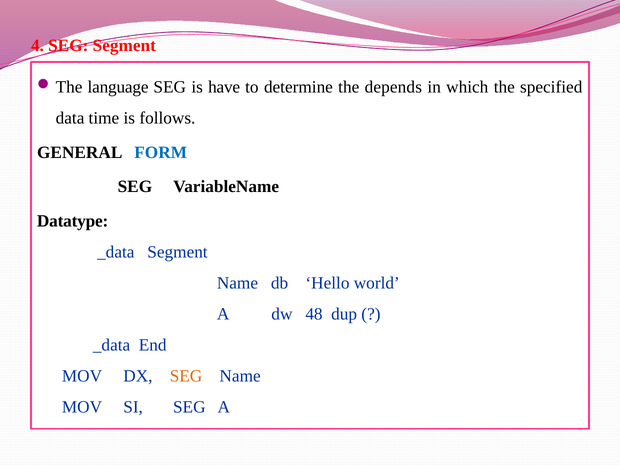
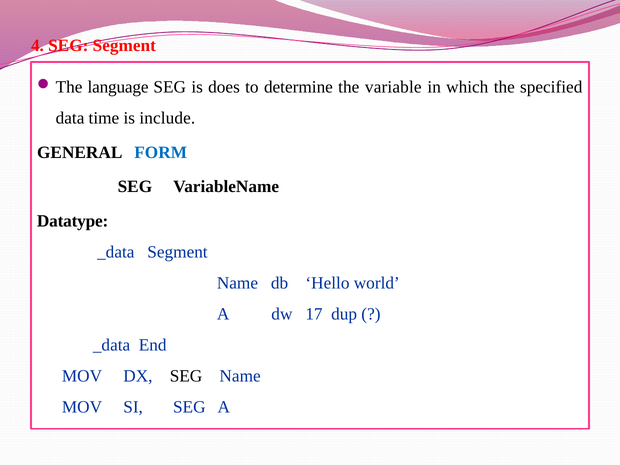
have: have -> does (224, 87)
depends: depends -> variable (393, 87)
follows: follows -> include (167, 118)
48: 48 -> 17 (314, 314)
SEG colour: orange -> black (186, 376)
